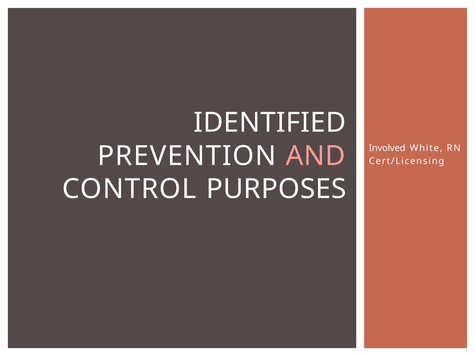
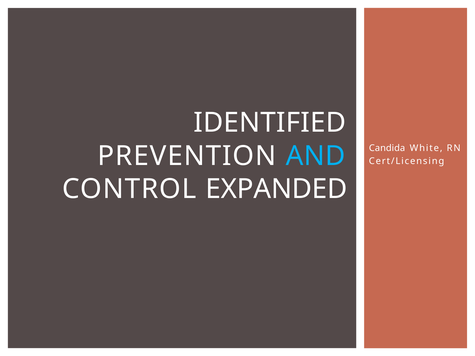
Involved: Involved -> Candida (387, 148)
AND colour: pink -> light blue (316, 156)
PURPOSES: PURPOSES -> EXPANDED (277, 189)
